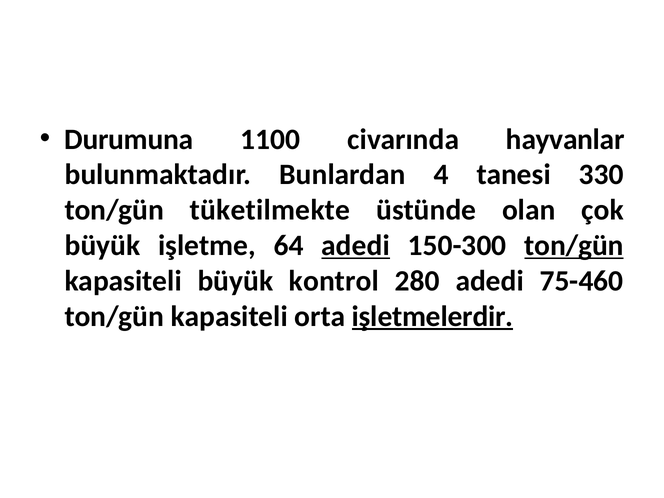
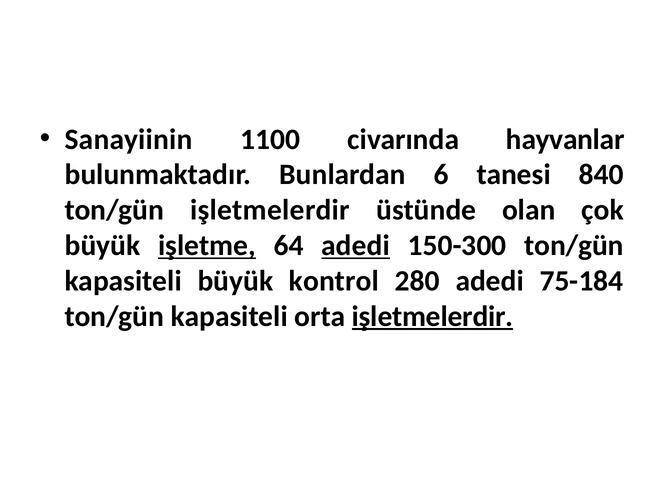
Durumuna: Durumuna -> Sanayiinin (129, 139)
4: 4 -> 6 (441, 175)
330: 330 -> 840 (601, 175)
ton/gün tüketilmekte: tüketilmekte -> işletmelerdir (270, 210)
işletme underline: none -> present (207, 246)
ton/gün underline: present -> none (574, 246)
75-460: 75-460 -> 75-184 (581, 281)
